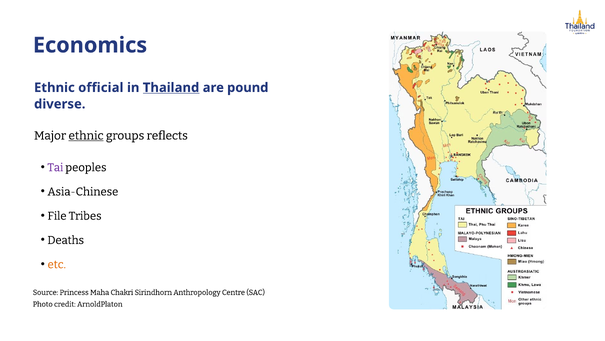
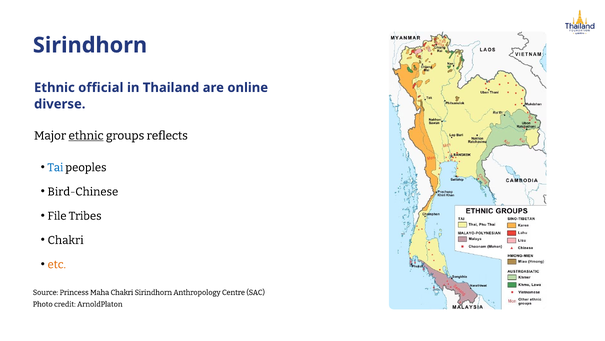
Economics: Economics -> Sirindhorn (90, 45)
Thailand underline: present -> none (171, 87)
pound: pound -> online (248, 87)
Tai colour: purple -> blue (55, 167)
Asia-Chinese: Asia-Chinese -> Bird-Chinese (83, 191)
Deaths: Deaths -> Chakri (66, 240)
